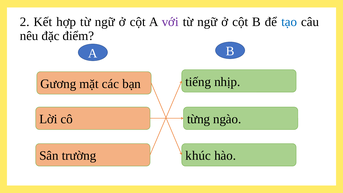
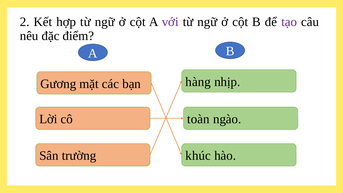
tạo colour: blue -> purple (289, 22)
tiếng: tiếng -> hàng (198, 82)
từng: từng -> toàn (198, 119)
